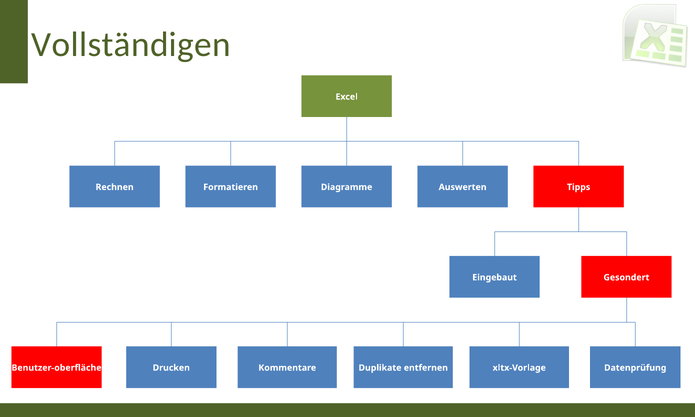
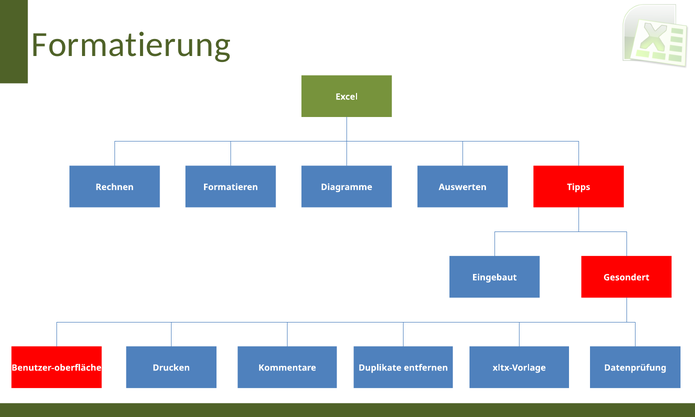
Vollständigen: Vollständigen -> Formatierung (131, 44)
